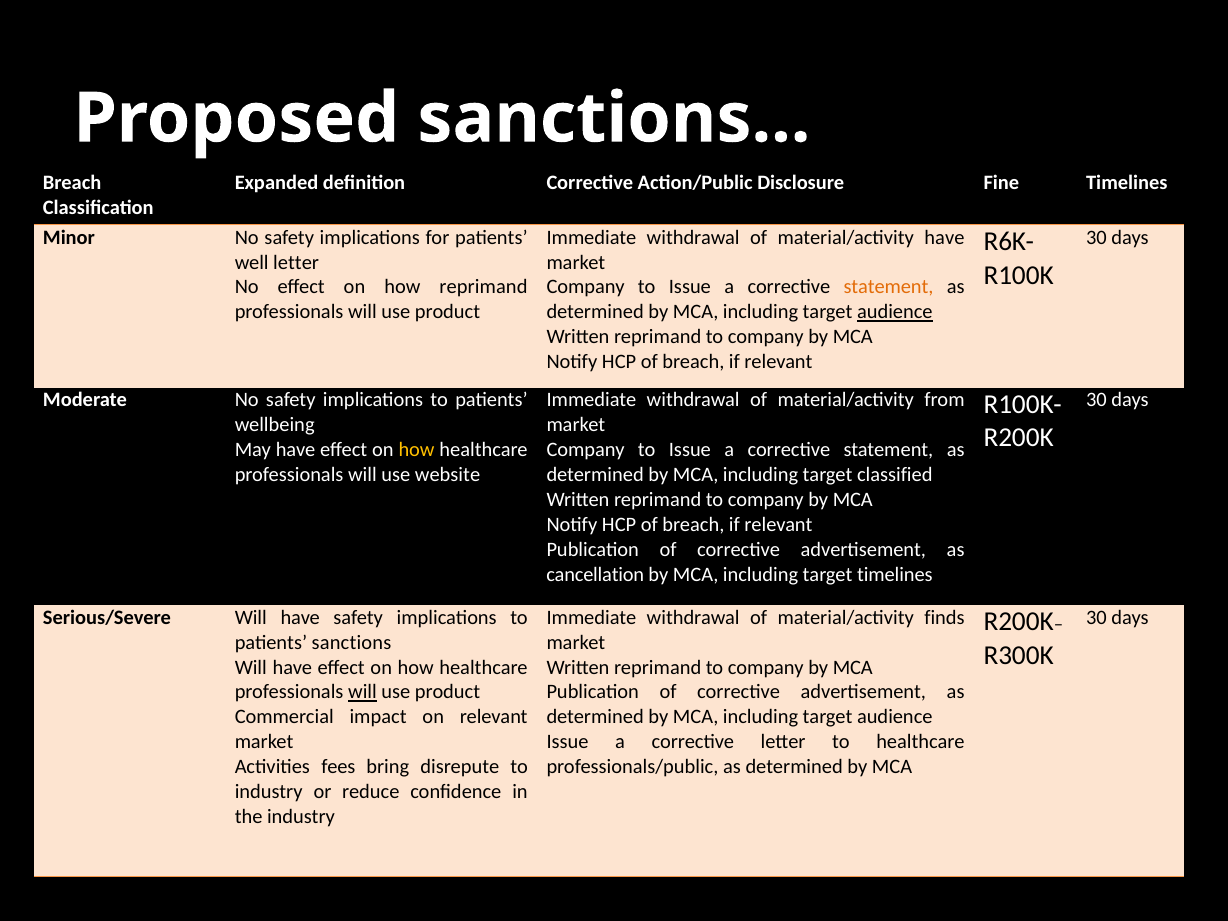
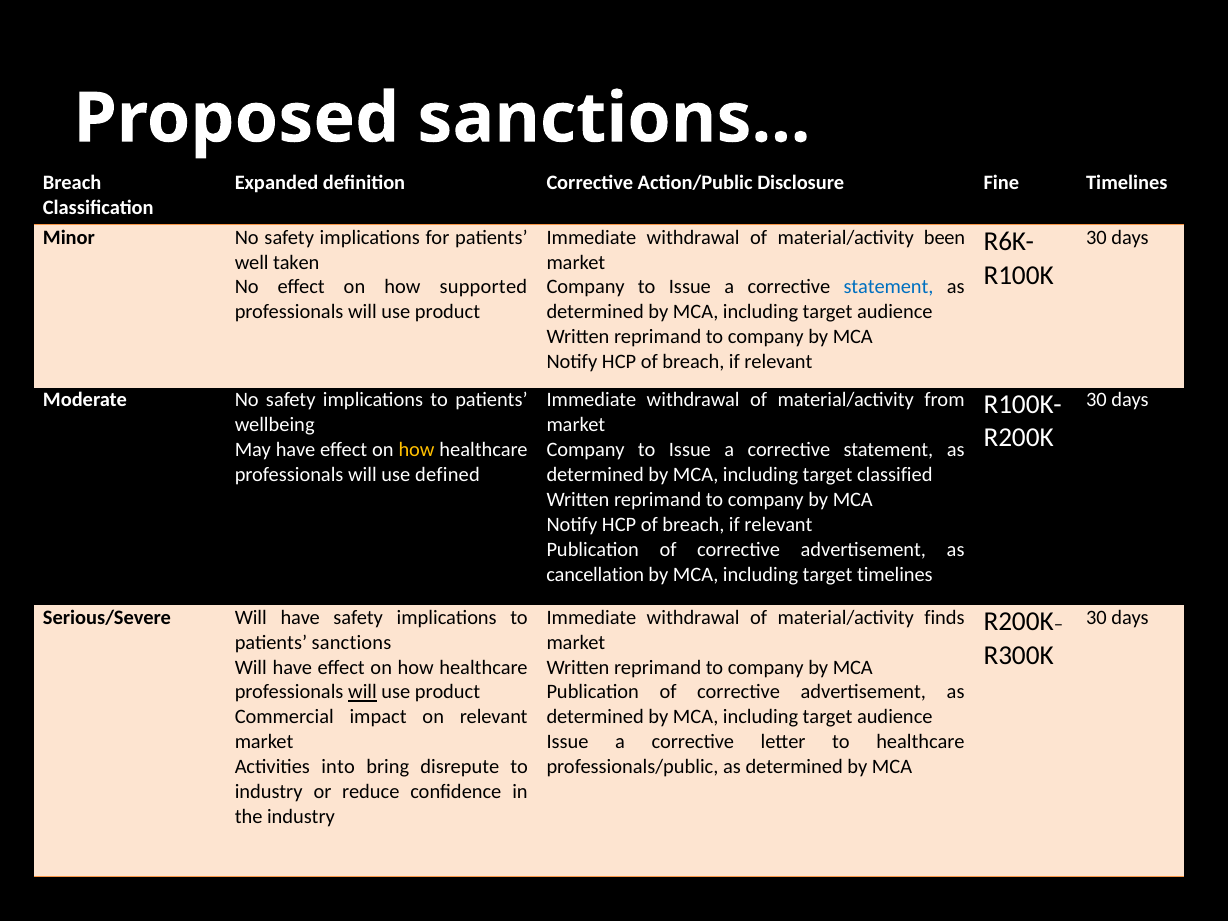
material/activity have: have -> been (945, 237)
well letter: letter -> taken (296, 262)
how reprimand: reprimand -> supported (483, 287)
statement colour: orange -> blue (888, 287)
audience underline: present -> none (895, 312)
website: website -> defined (447, 475)
fees: fees -> into (338, 767)
